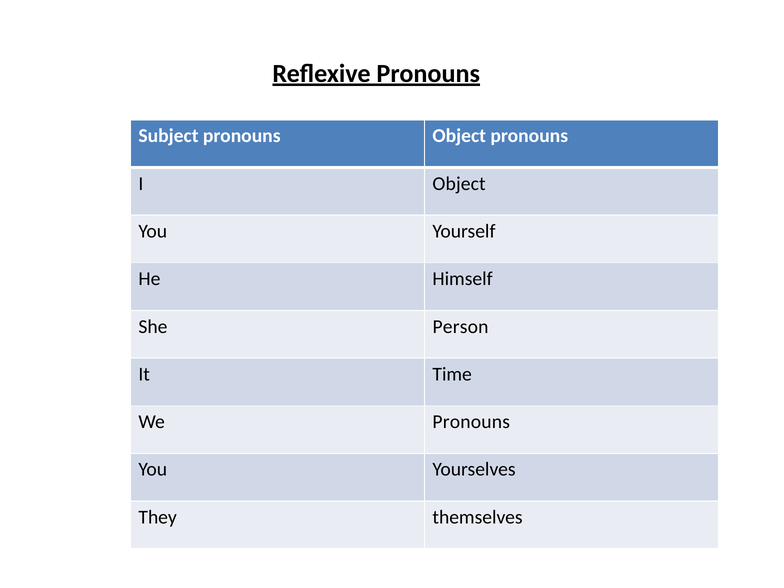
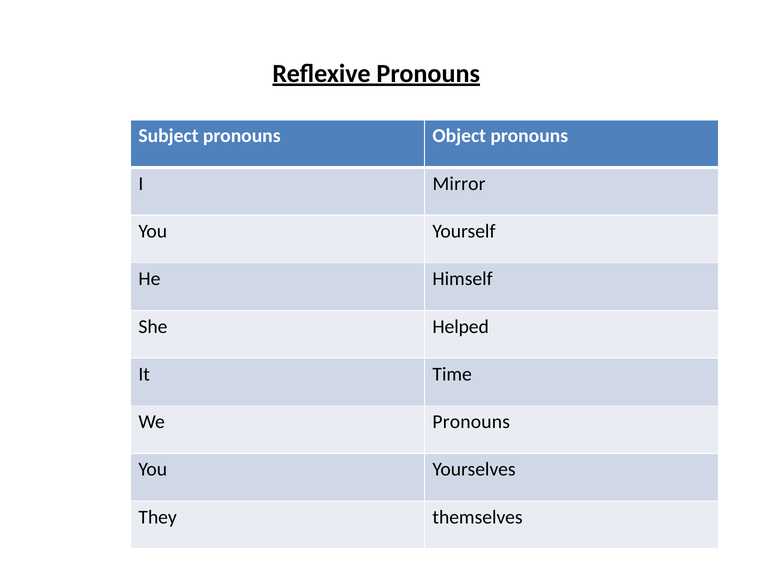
I Object: Object -> Mirror (459, 184)
Person: Person -> Helped (461, 327)
